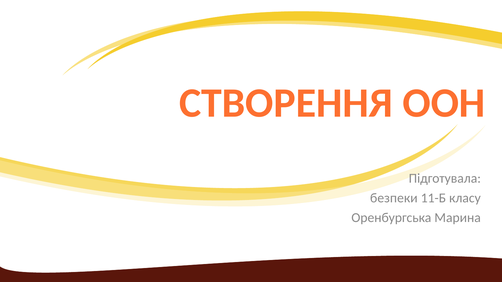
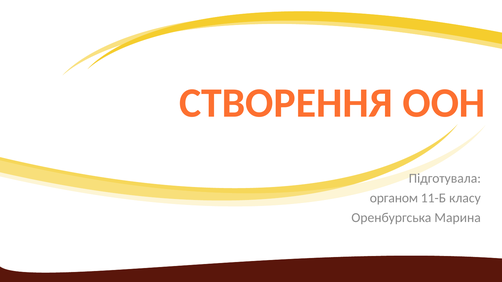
безпеки: безпеки -> органом (394, 198)
